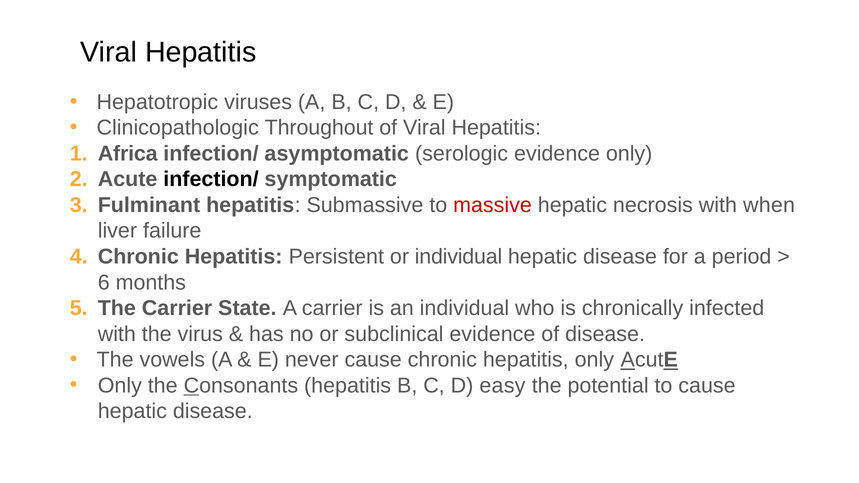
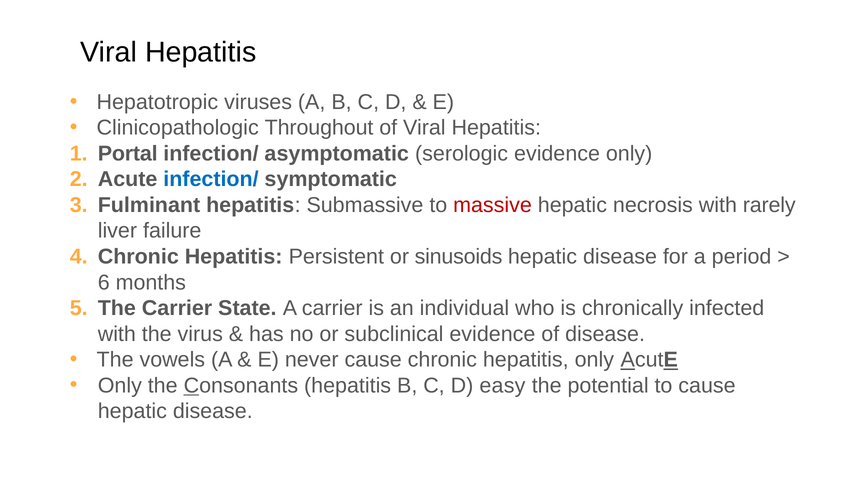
Africa: Africa -> Portal (128, 154)
infection/ colour: black -> blue (211, 179)
when: when -> rarely (769, 205)
or individual: individual -> sinusoids (459, 257)
